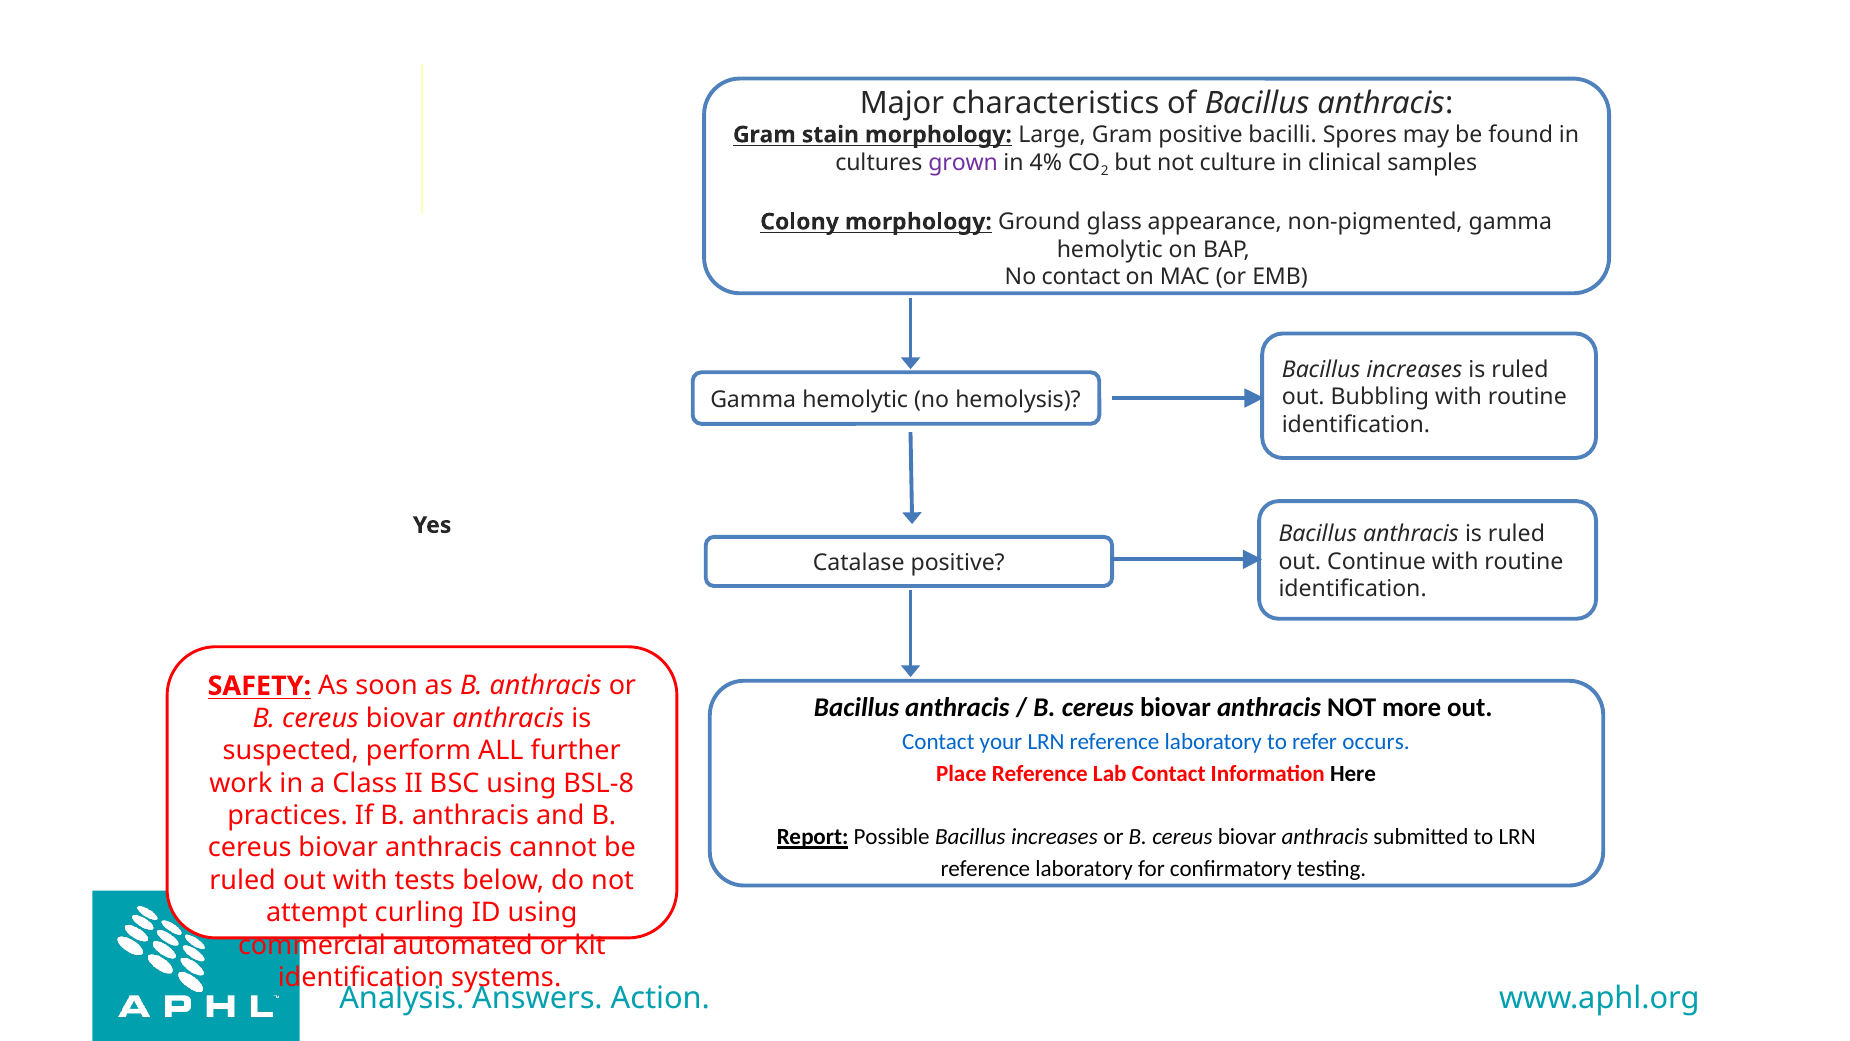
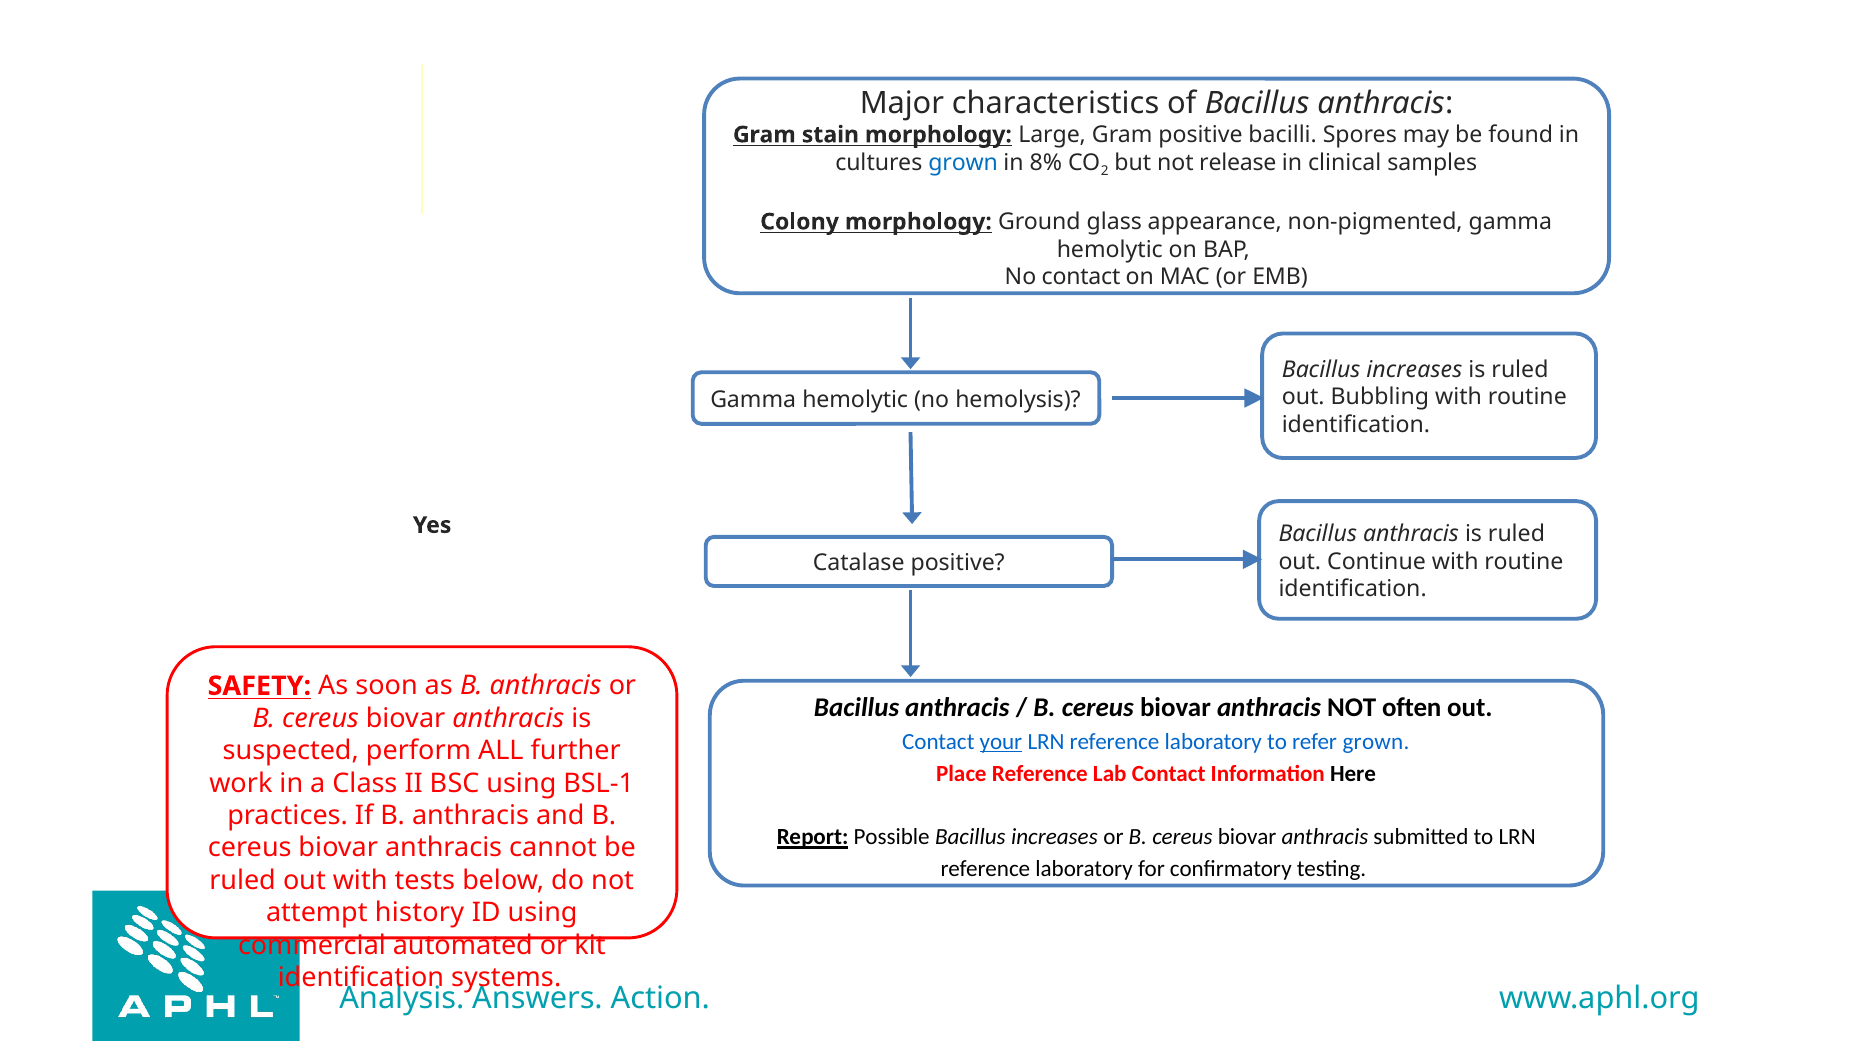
grown colour: purple -> blue (963, 162)
4%: 4% -> 8% (1046, 162)
culture: culture -> release (1238, 162)
more: more -> often (1412, 707)
your underline: none -> present (1001, 741)
refer occurs: occurs -> grown (1376, 741)
BSL-8: BSL-8 -> BSL-1 (599, 783)
curling: curling -> history (420, 912)
